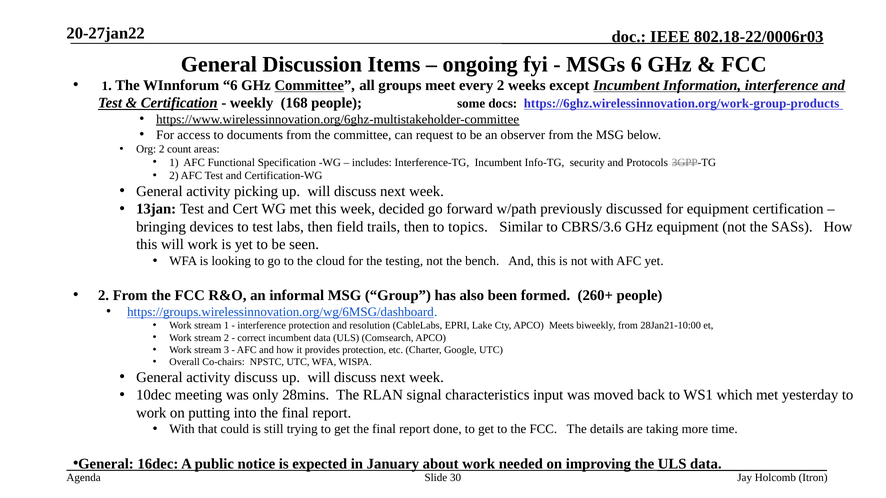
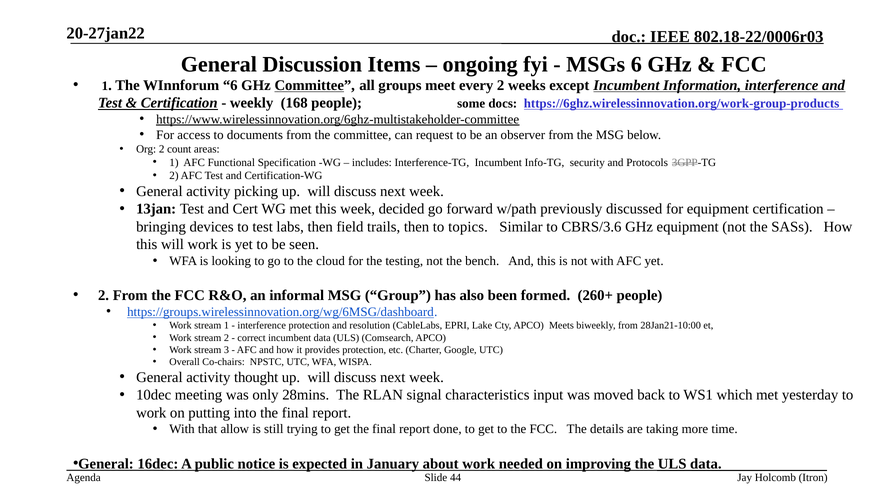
activity discuss: discuss -> thought (256, 378)
could: could -> allow (235, 430)
30: 30 -> 44 (456, 478)
